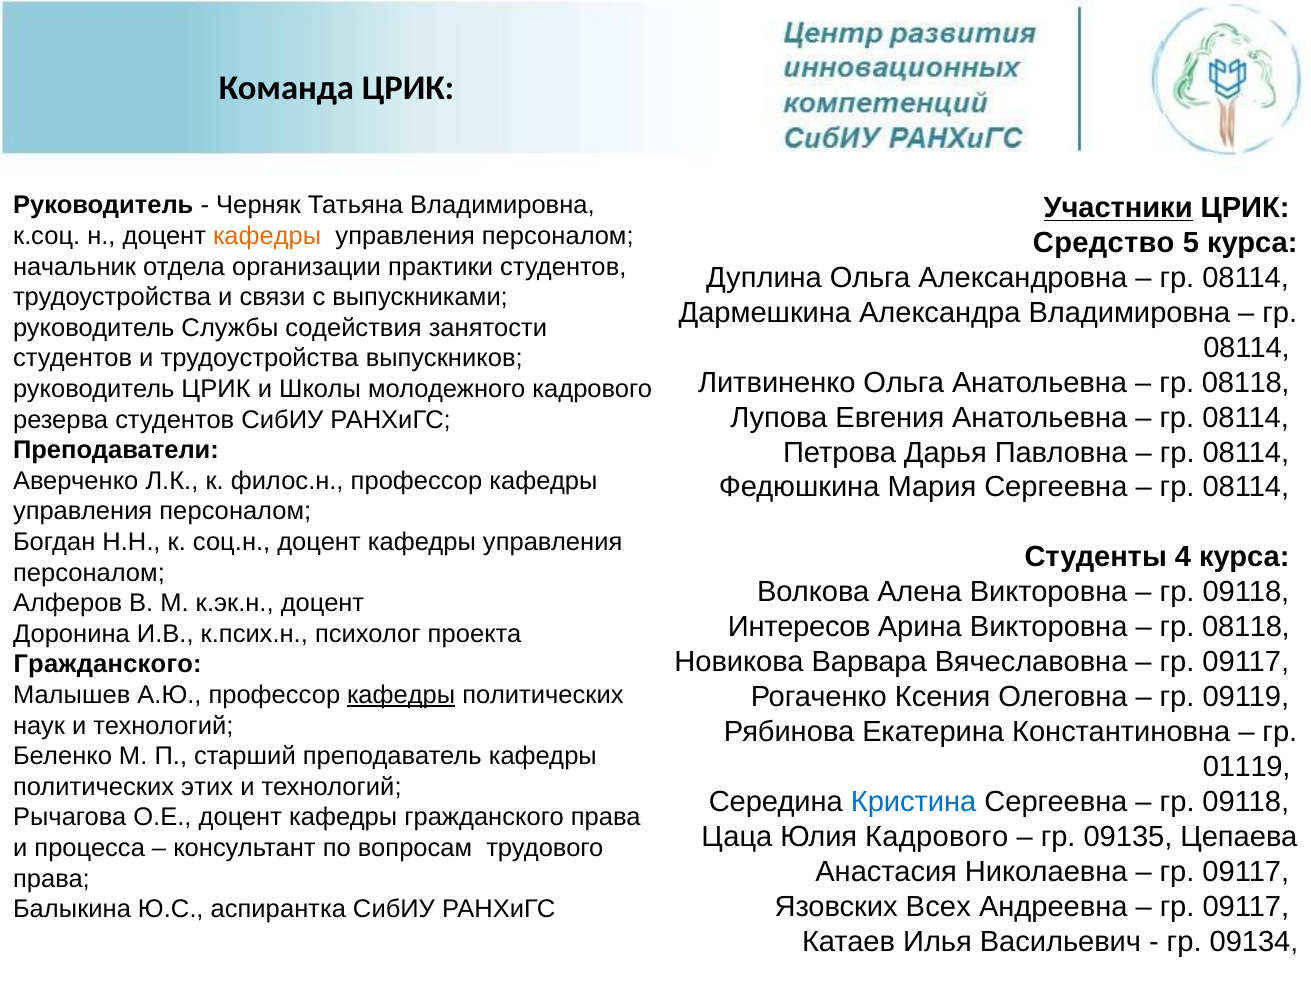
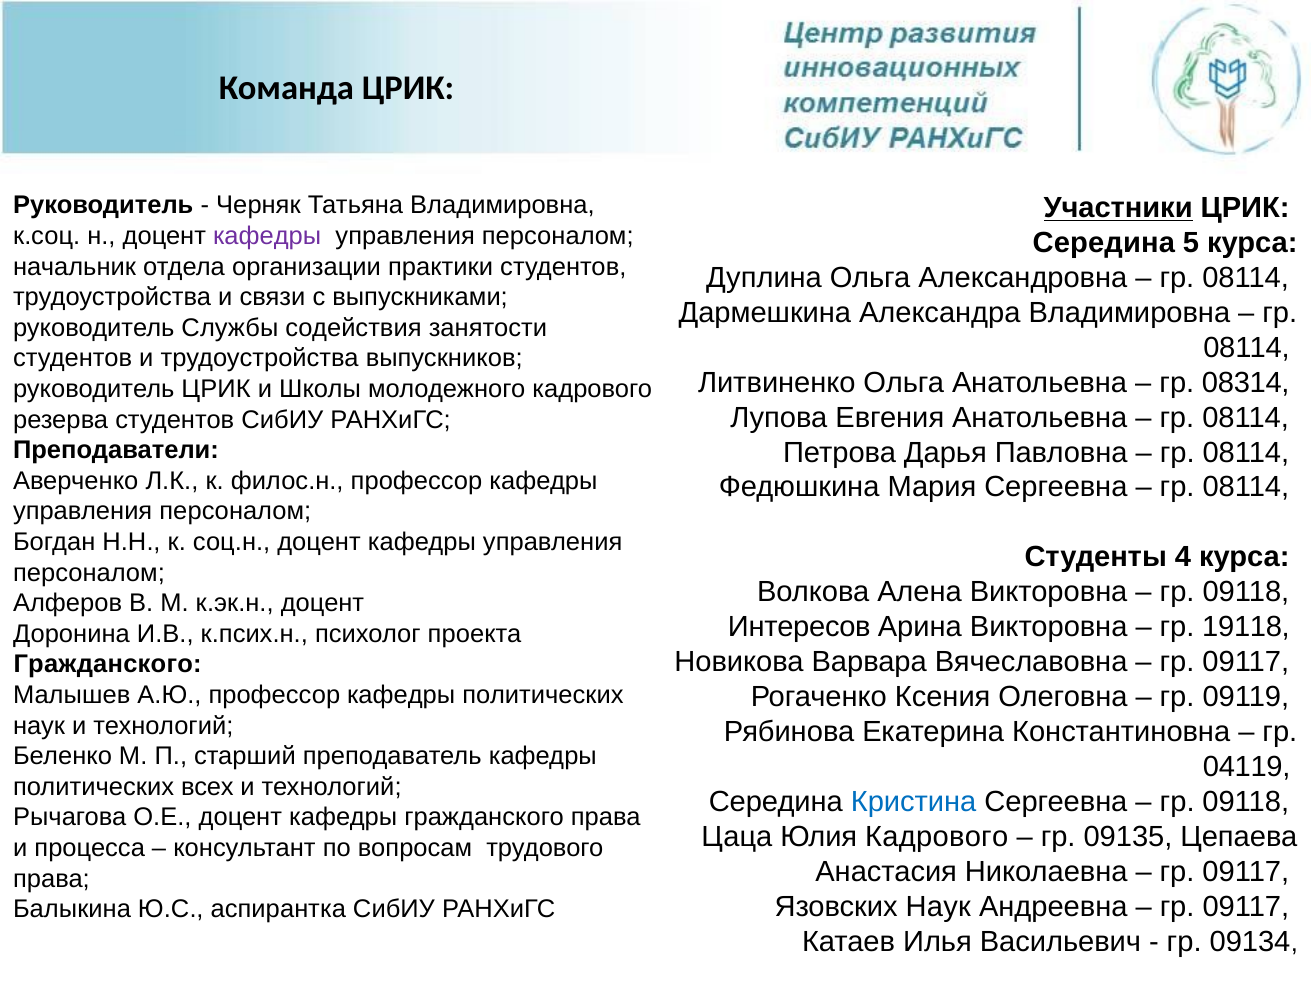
кафедры colour: orange -> purple (267, 236)
Средство: Средство -> Середина (1104, 243)
08118: 08118 -> 08314 (1246, 383)
08118: 08118 -> 19118 (1246, 627)
кафедры underline: present -> none (401, 695)
01119: 01119 -> 04119 (1247, 767)
этих: этих -> всех (207, 787)
Язовских Всех: Всех -> Наук (938, 907)
